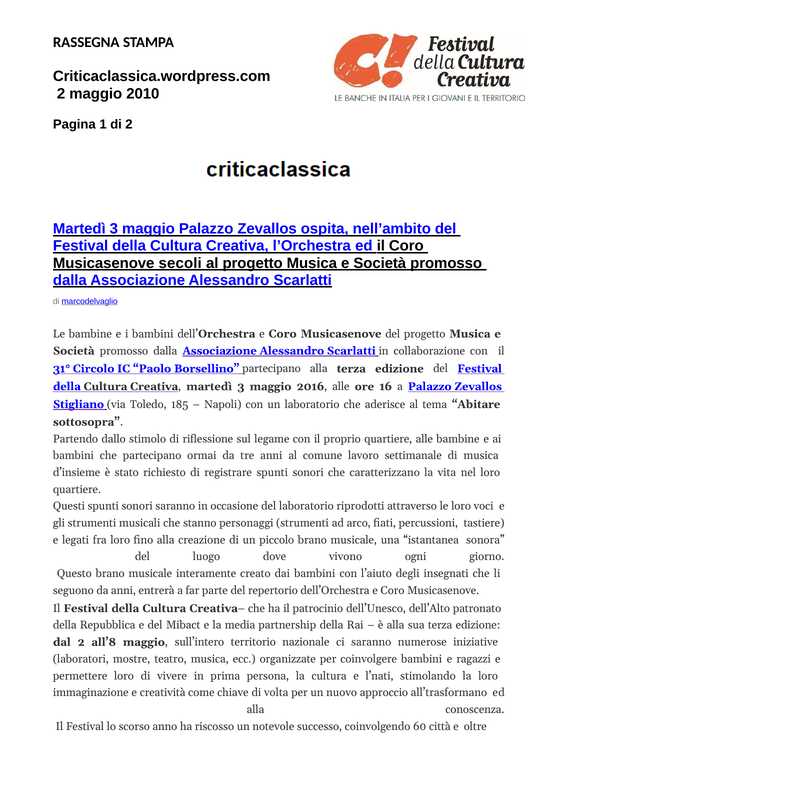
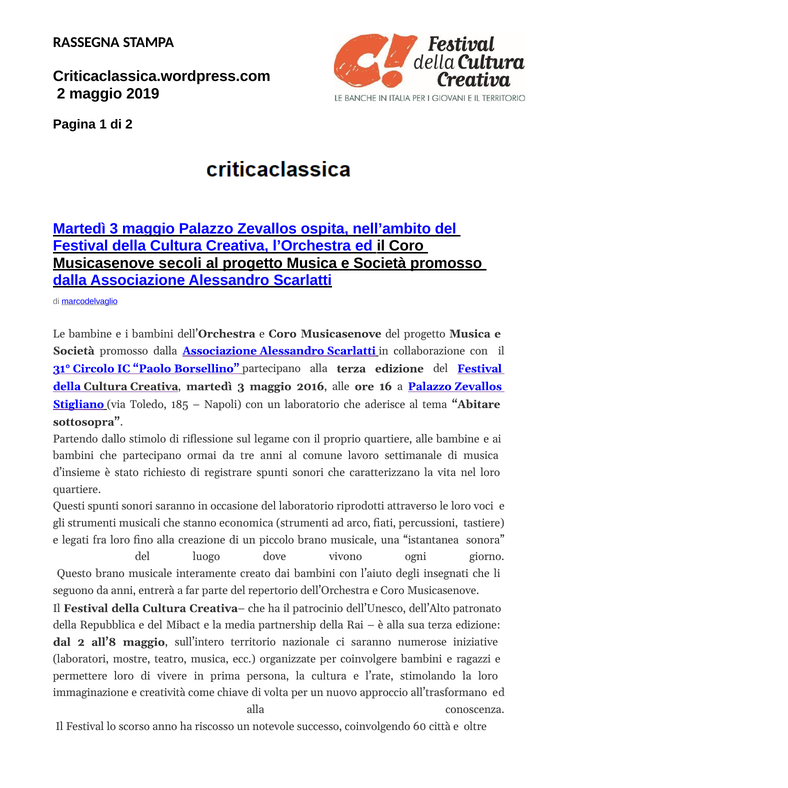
2010: 2010 -> 2019 (143, 94)
personaggi: personaggi -> economica (246, 523)
l’nati: l’nati -> l’rate (380, 676)
